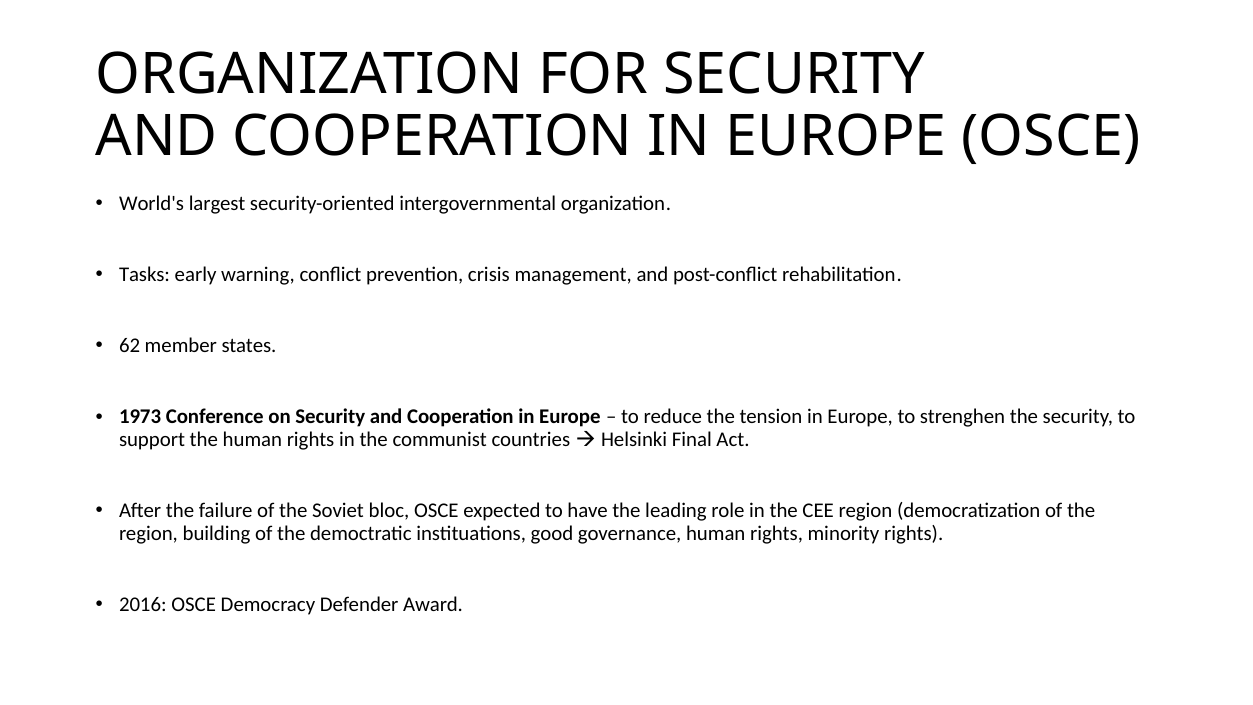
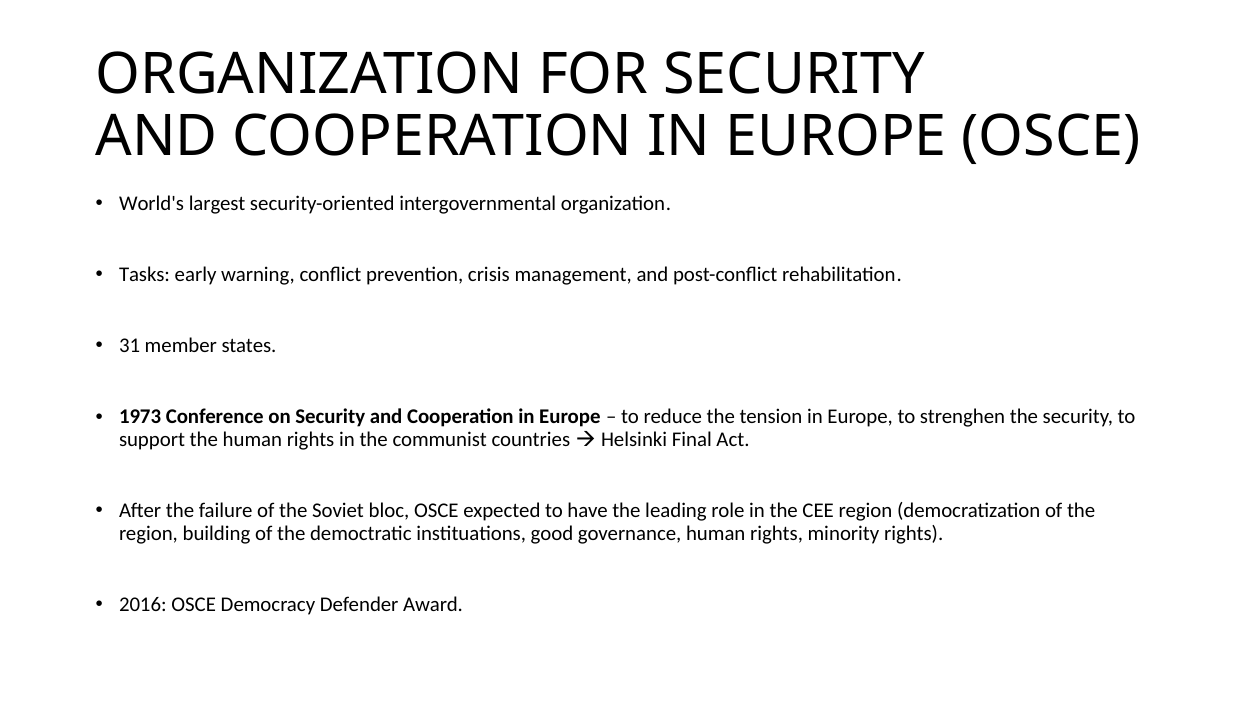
62: 62 -> 31 (130, 346)
